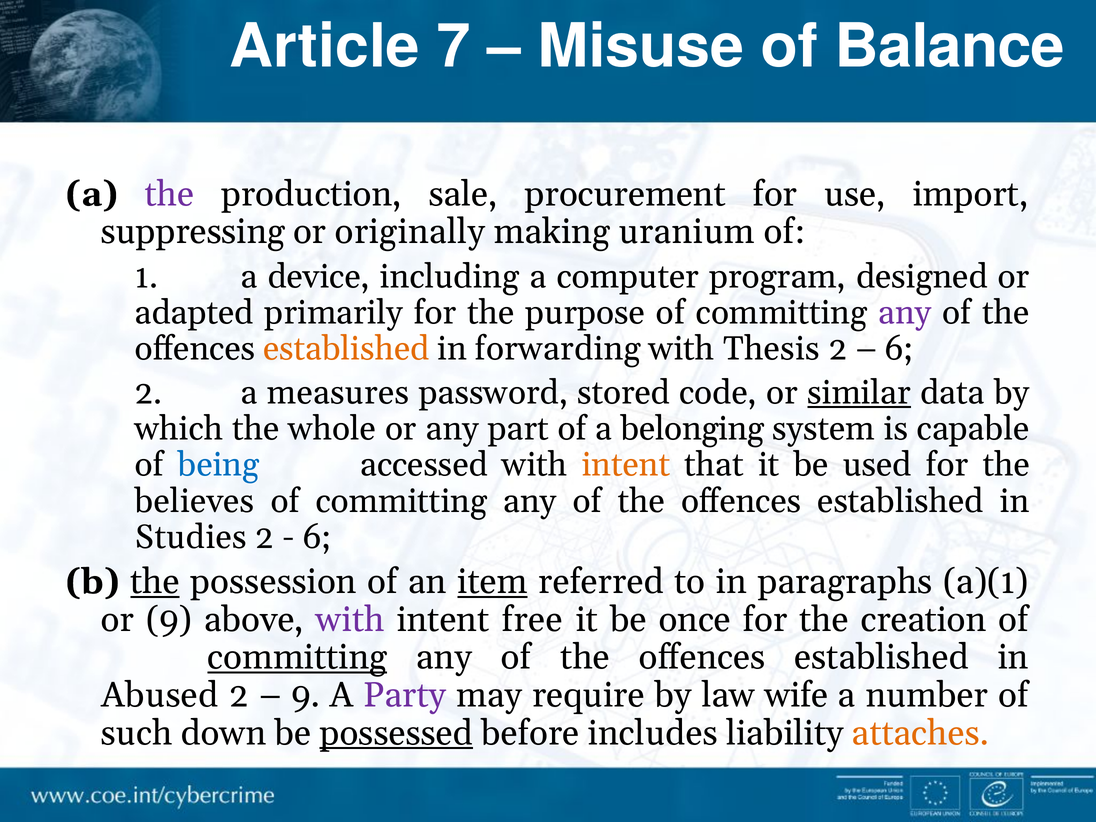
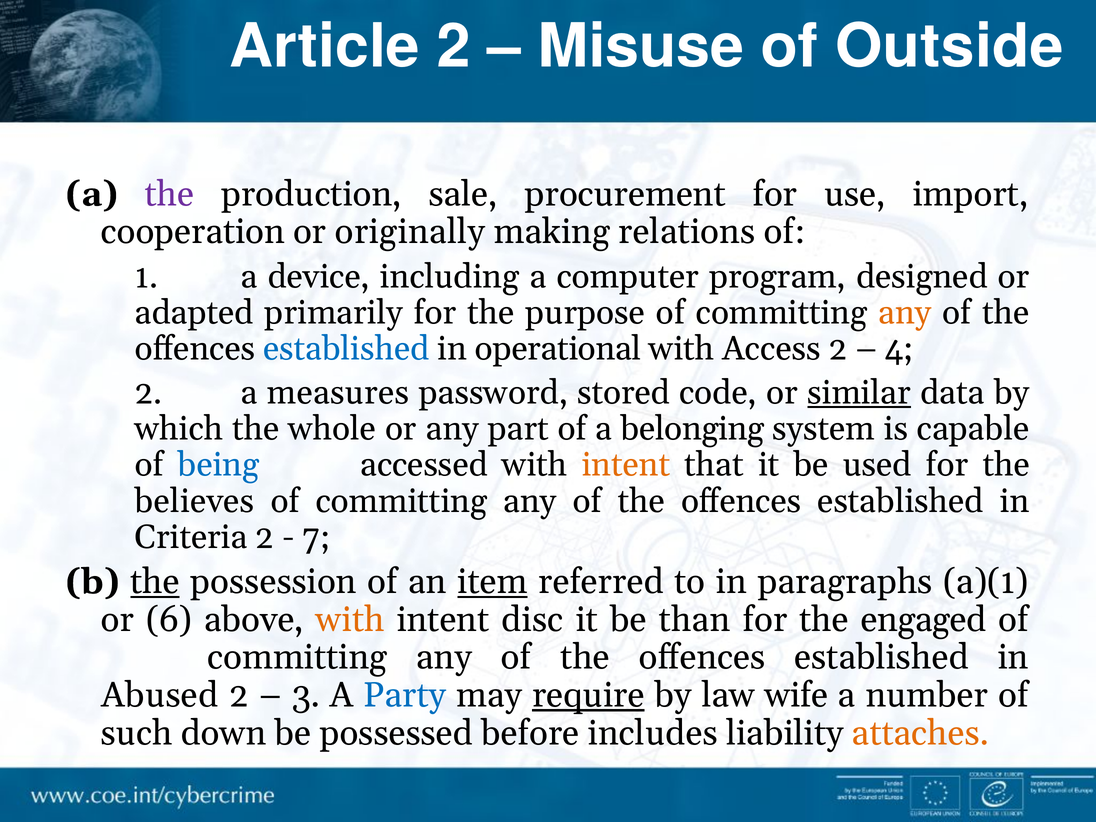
Article 7: 7 -> 2 (453, 47)
Balance: Balance -> Outside (949, 47)
suppressing: suppressing -> cooperation (193, 232)
uranium: uranium -> relations (687, 232)
any colour: purple -> orange (905, 313)
established colour: orange -> blue (346, 349)
forwarding: forwarding -> operational (558, 349)
Thesis: Thesis -> Access (772, 349)
6: 6 -> 4 (899, 349)
Studies: Studies -> Criteria (191, 537)
6: 6 -> 7 (317, 537)
or 9: 9 -> 6 (169, 620)
with colour: purple -> orange (350, 620)
free: free -> disc (532, 620)
once: once -> than (695, 620)
creation: creation -> engaged (924, 620)
committing underline: present -> none (297, 657)
9: 9 -> 3 (306, 695)
Party colour: purple -> blue (405, 695)
require underline: none -> present (588, 695)
possessed underline: present -> none (396, 733)
